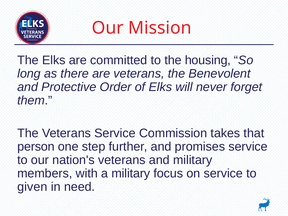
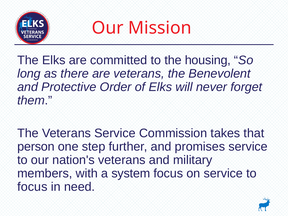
a military: military -> system (131, 173)
given: given -> focus (32, 187)
